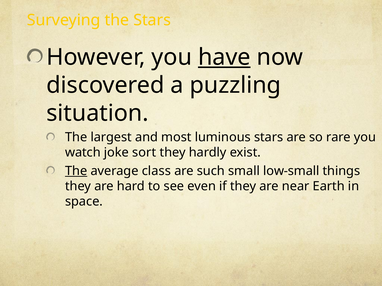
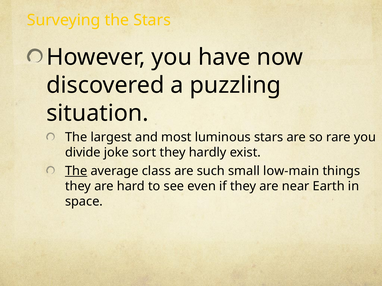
have underline: present -> none (224, 57)
watch: watch -> divide (83, 153)
low-small: low-small -> low-main (291, 171)
